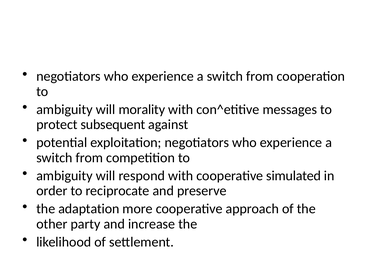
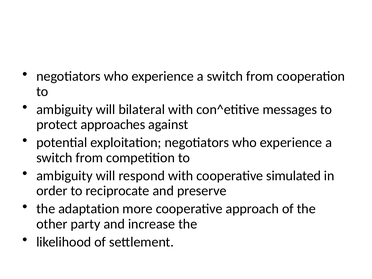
morality: morality -> bilateral (142, 109)
subsequent: subsequent -> approaches (113, 125)
